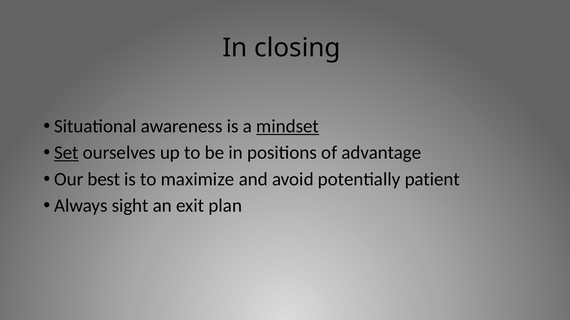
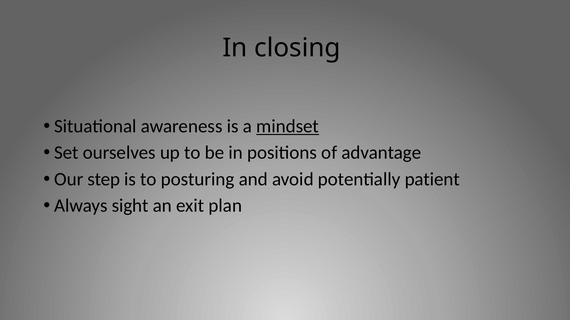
Set underline: present -> none (66, 153)
best: best -> step (104, 179)
maximize: maximize -> posturing (198, 179)
